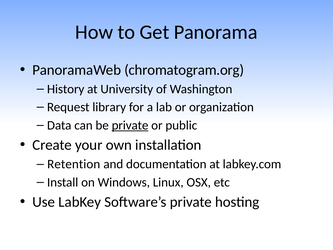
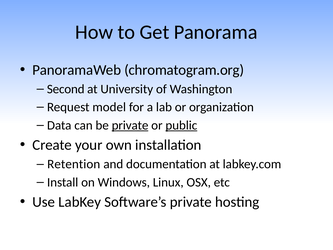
History: History -> Second (66, 89)
library: library -> model (109, 107)
public underline: none -> present (181, 125)
